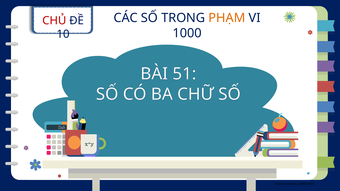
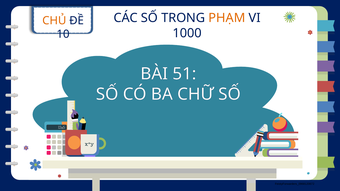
CHỦ colour: red -> orange (54, 21)
